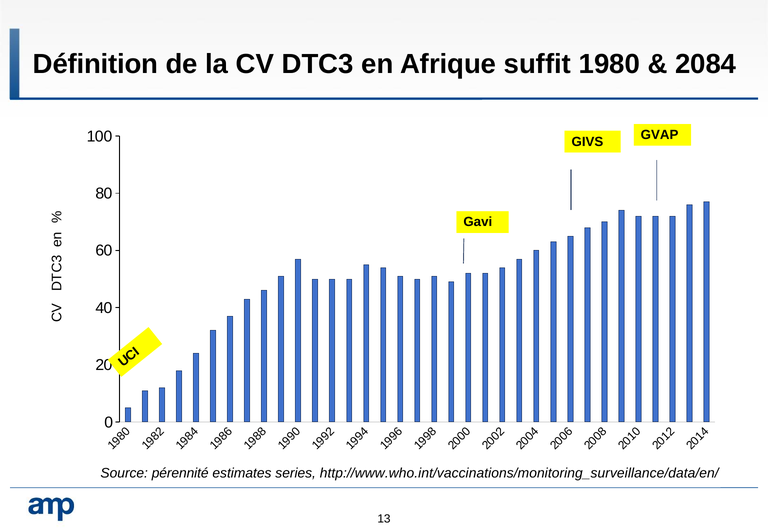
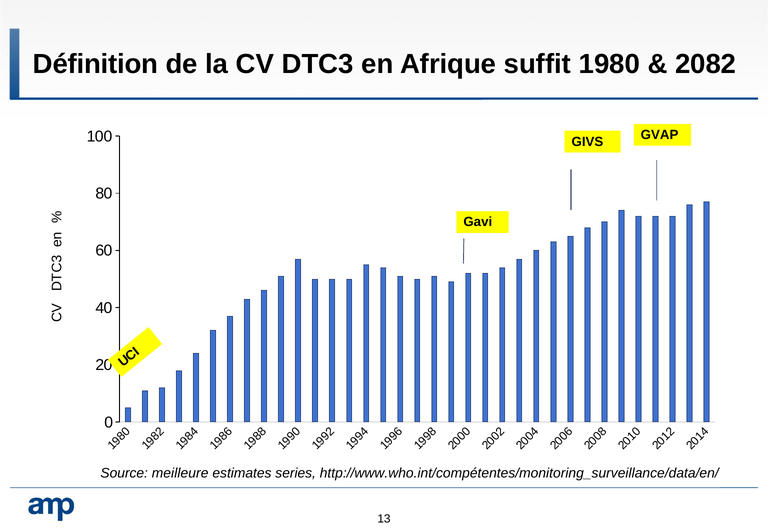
2084: 2084 -> 2082 (706, 64)
pérennité: pérennité -> meilleure (180, 473)
http://www.who.int/vaccinations/monitoring_surveillance/data/en/: http://www.who.int/vaccinations/monitoring_surveillance/data/en/ -> http://www.who.int/compétentes/monitoring_surveillance/data/en/ (519, 473)
